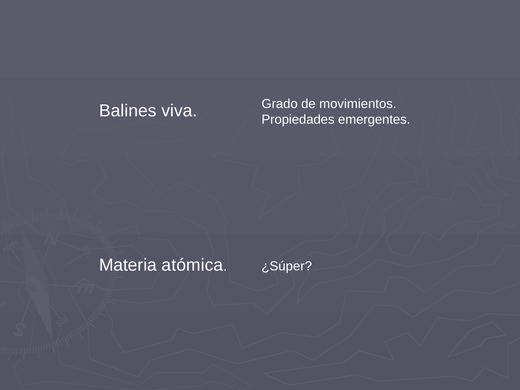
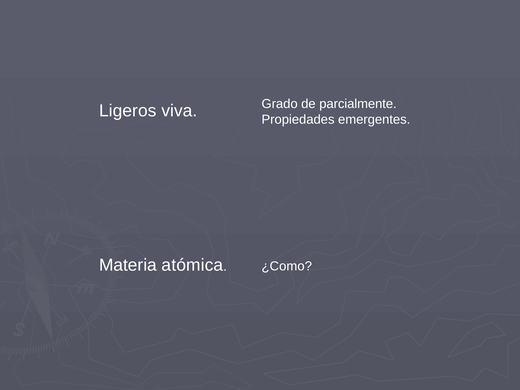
movimientos: movimientos -> parcialmente (358, 104)
Balines: Balines -> Ligeros (128, 111)
¿Súper: ¿Súper -> ¿Como (287, 266)
